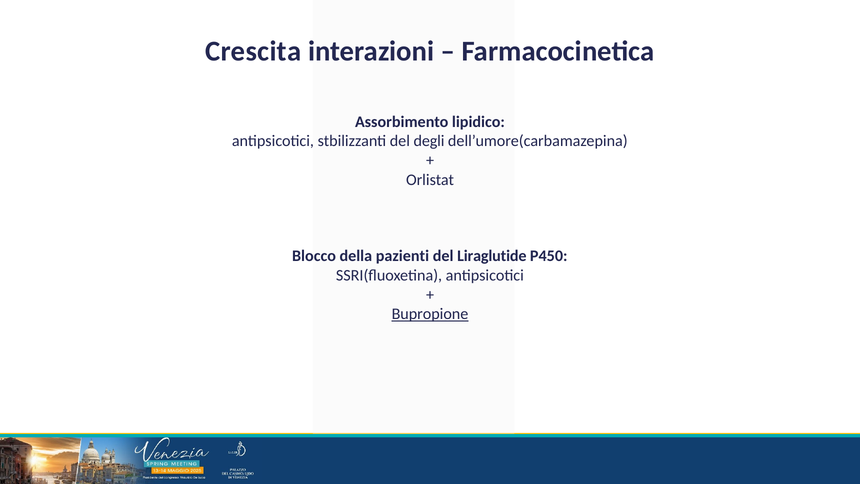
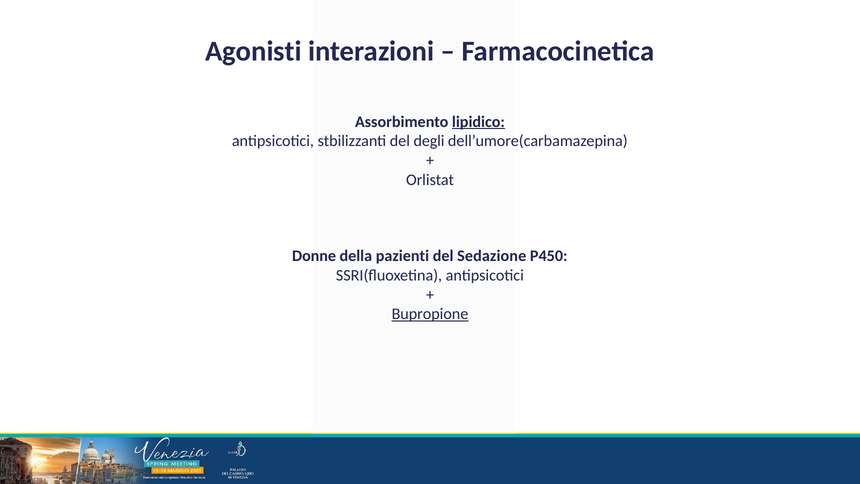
Crescita: Crescita -> Agonisti (253, 51)
lipidico underline: none -> present (478, 122)
Blocco: Blocco -> Donne (314, 256)
Liraglutide: Liraglutide -> Sedazione (492, 256)
